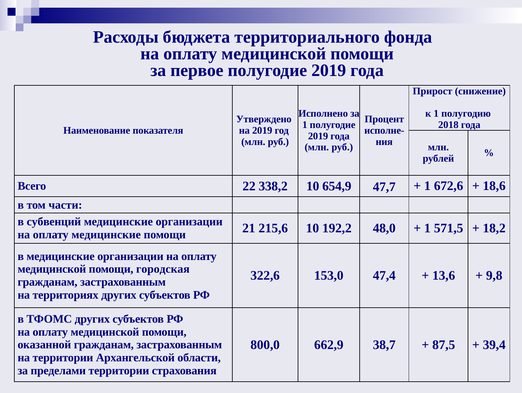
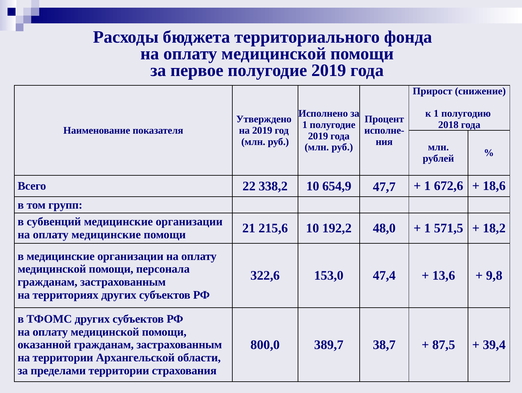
части: части -> групп (65, 205)
городская: городская -> персонала (163, 269)
662,9: 662,9 -> 389,7 (329, 345)
